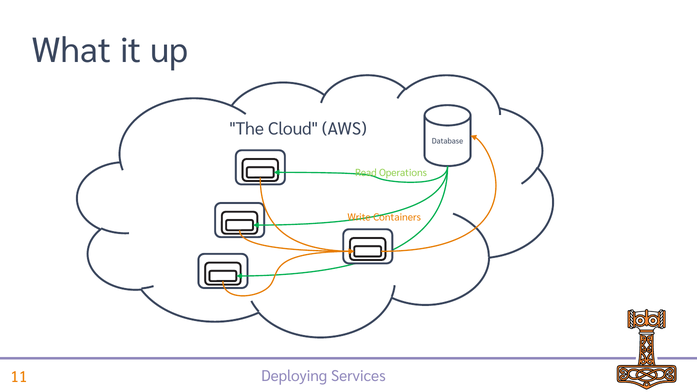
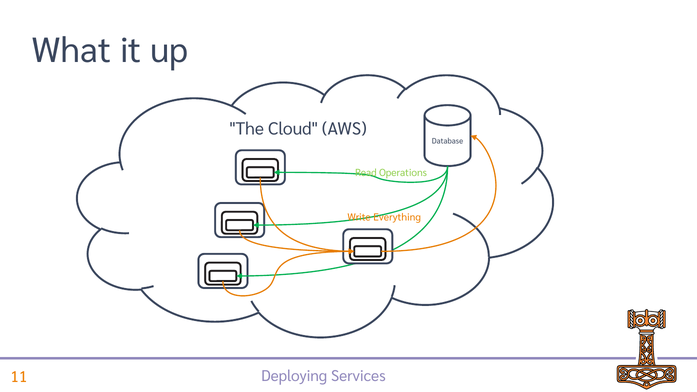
Containers: Containers -> Everything (397, 217)
